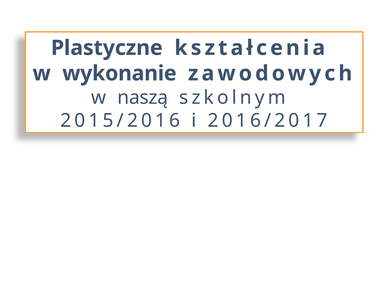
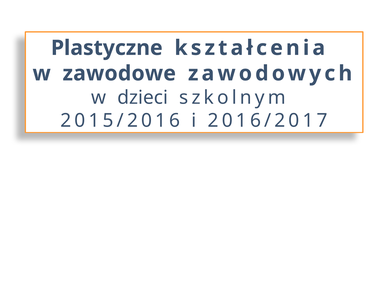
wykonanie: wykonanie -> zawodowe (119, 73)
naszą: naszą -> dzieci (143, 97)
